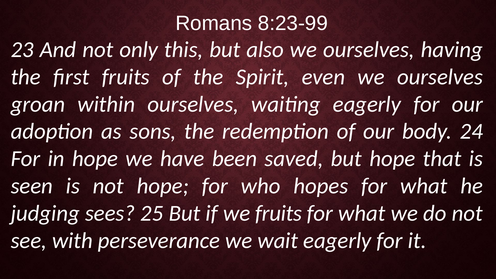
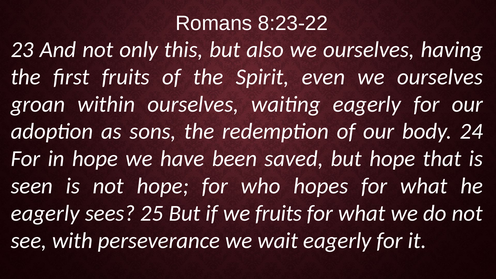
8:23-99: 8:23-99 -> 8:23-22 (293, 23)
judging: judging -> eagerly (45, 213)
